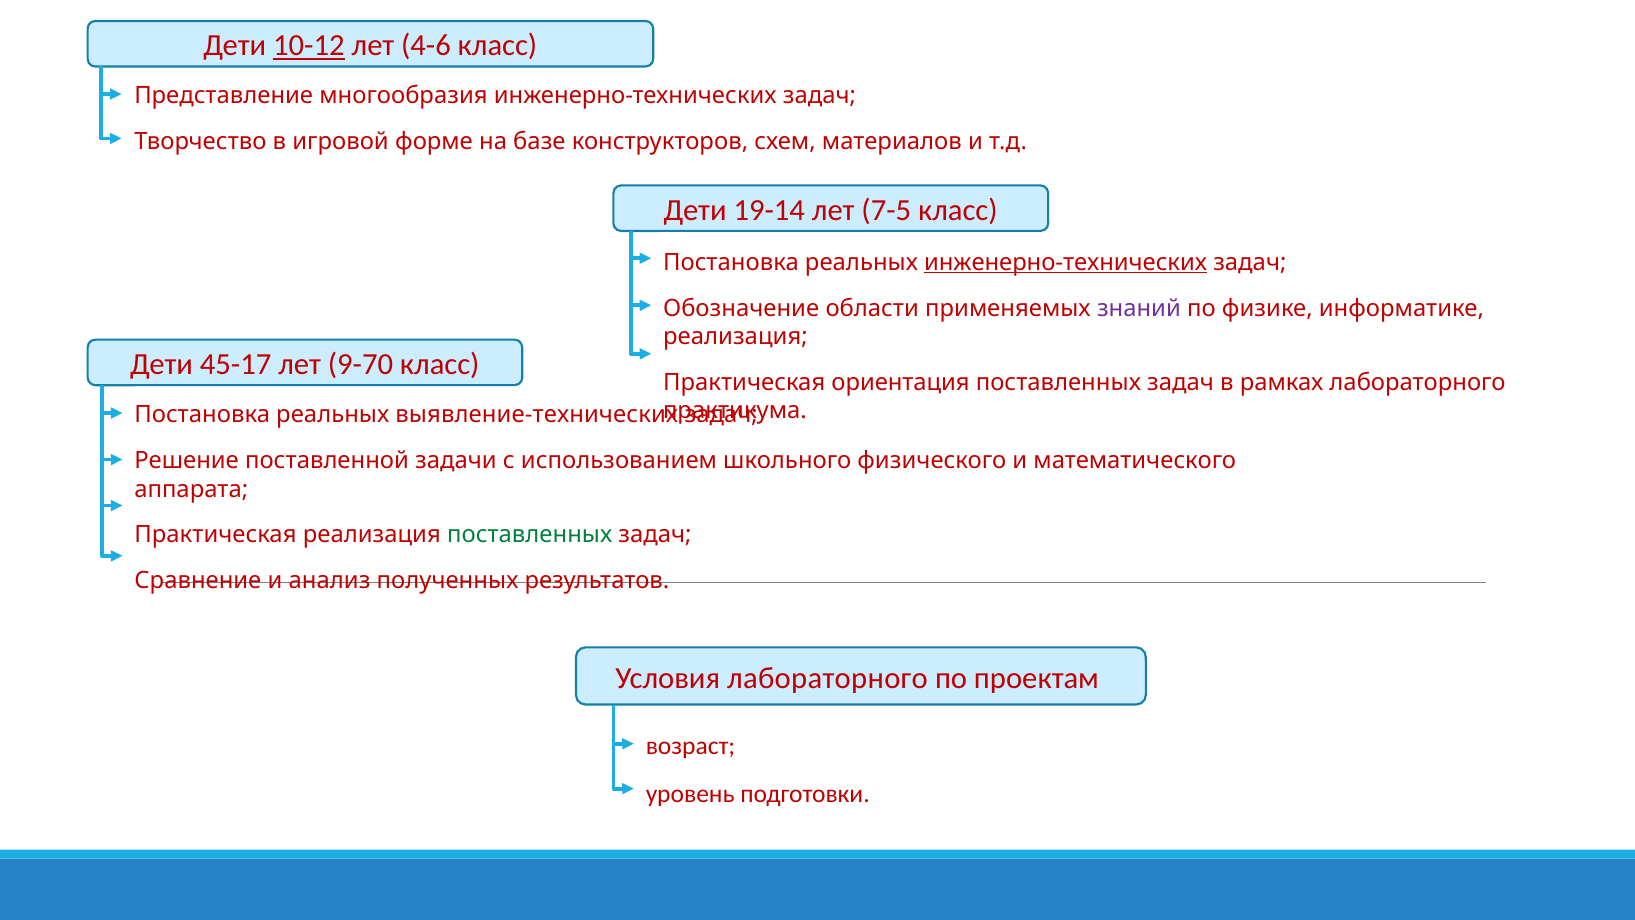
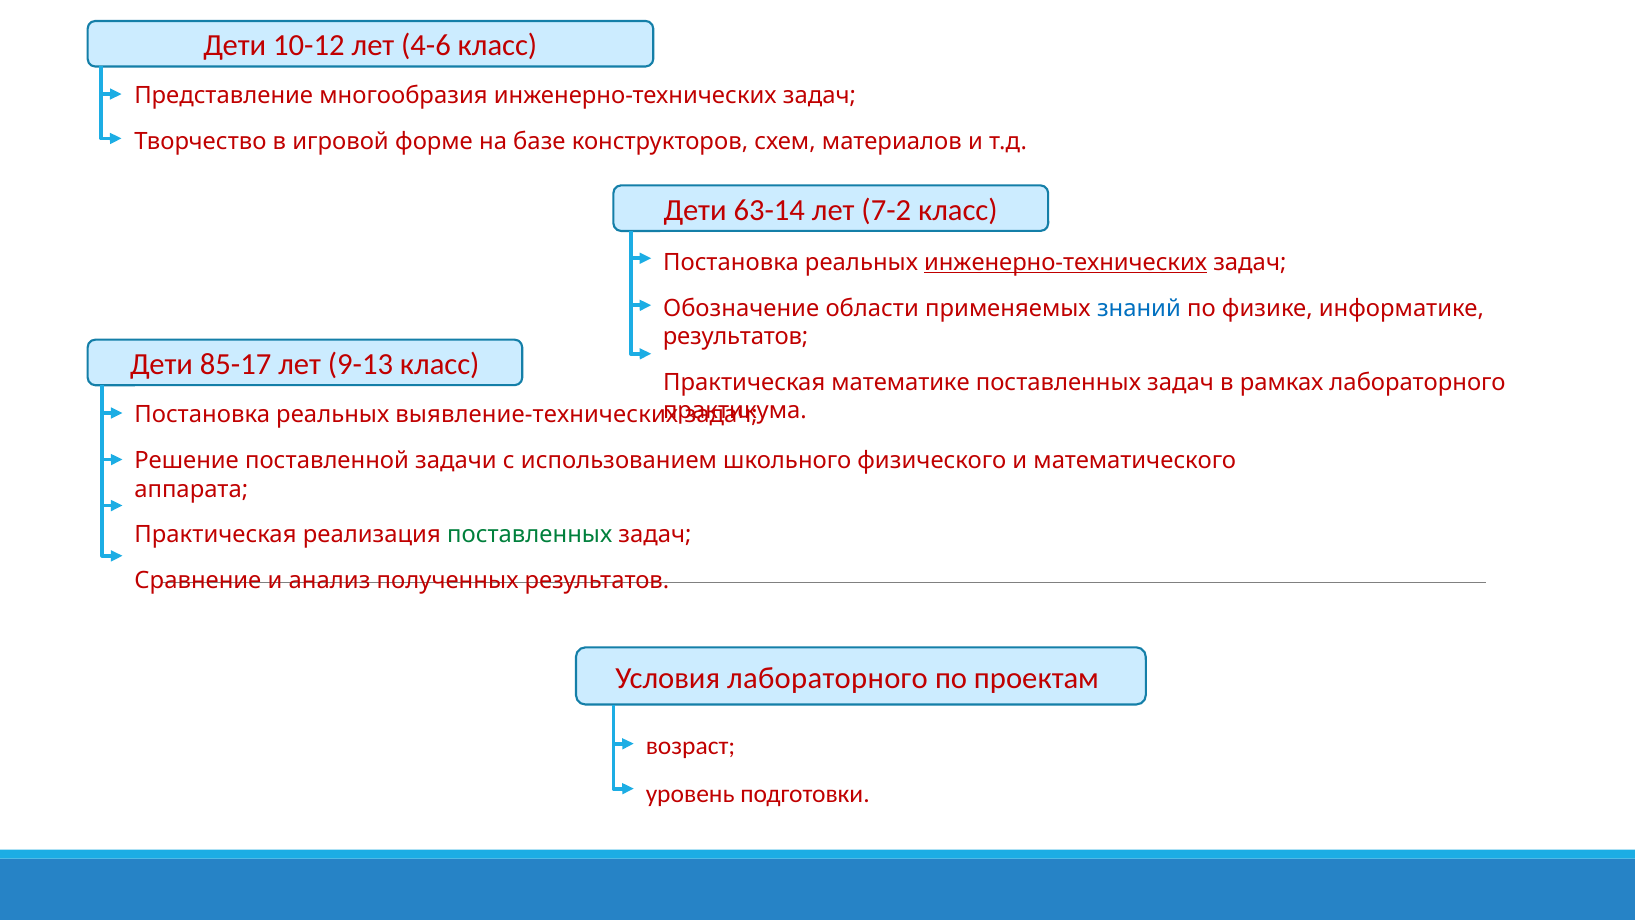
10-12 underline: present -> none (309, 46)
19-14: 19-14 -> 63-14 (769, 210)
7-5: 7-5 -> 7-2 (886, 210)
знаний colour: purple -> blue (1139, 308)
реализация: реализация -> результатов (736, 337)
45-17: 45-17 -> 85-17 (236, 364)
9-70: 9-70 -> 9-13 (360, 364)
ориентация: ориентация -> математике (901, 382)
